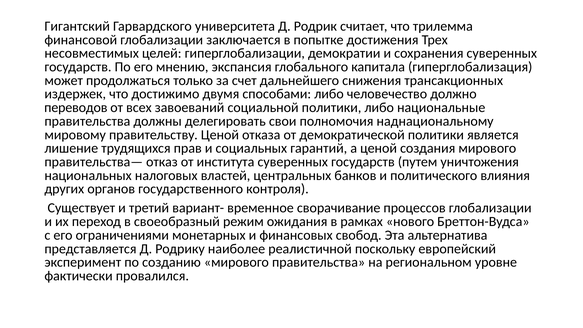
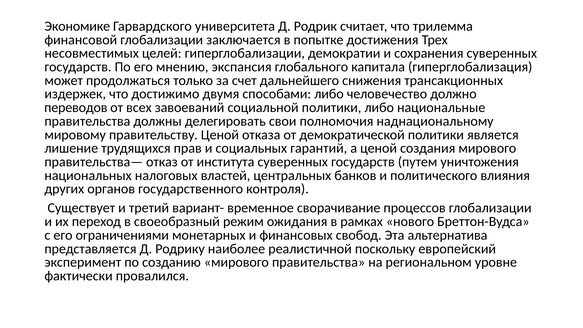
Гигантский: Гигантский -> Экономике (77, 26)
